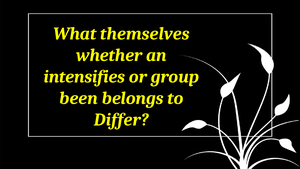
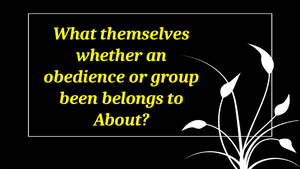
intensifies: intensifies -> obedience (84, 77)
Differ: Differ -> About (121, 120)
